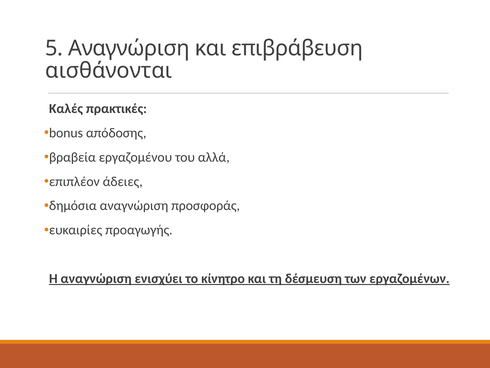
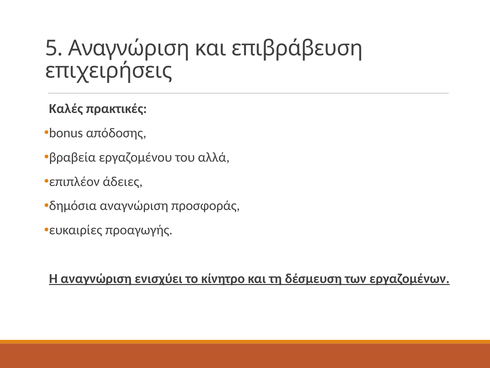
αισθάνονται: αισθάνονται -> επιχειρήσεις (109, 70)
